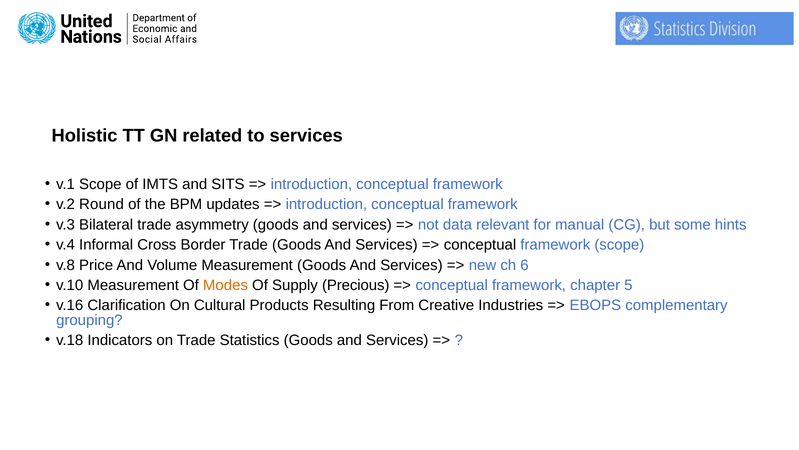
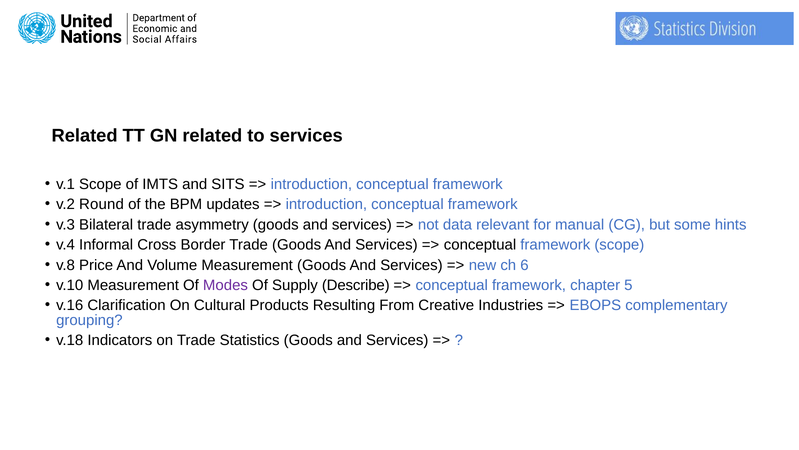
Holistic: Holistic -> Related (85, 136)
Modes colour: orange -> purple (225, 285)
Precious: Precious -> Describe (356, 285)
